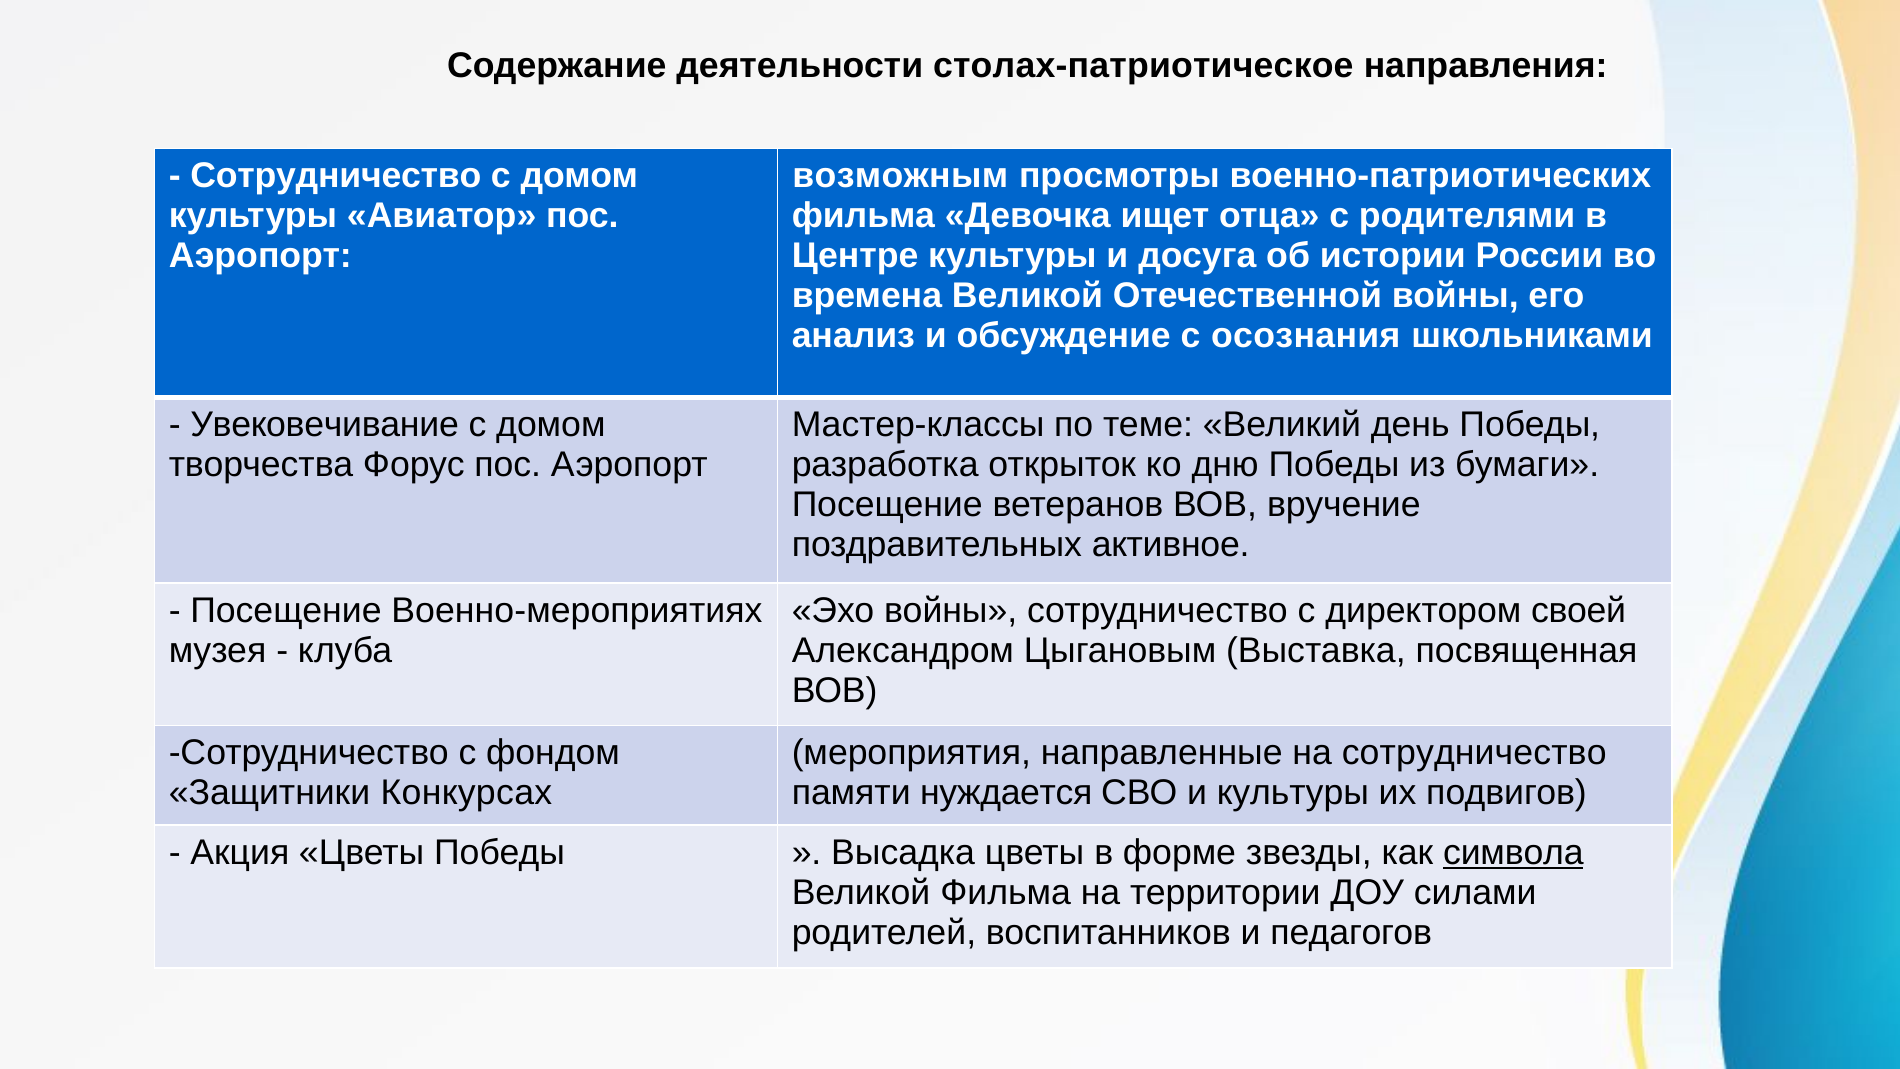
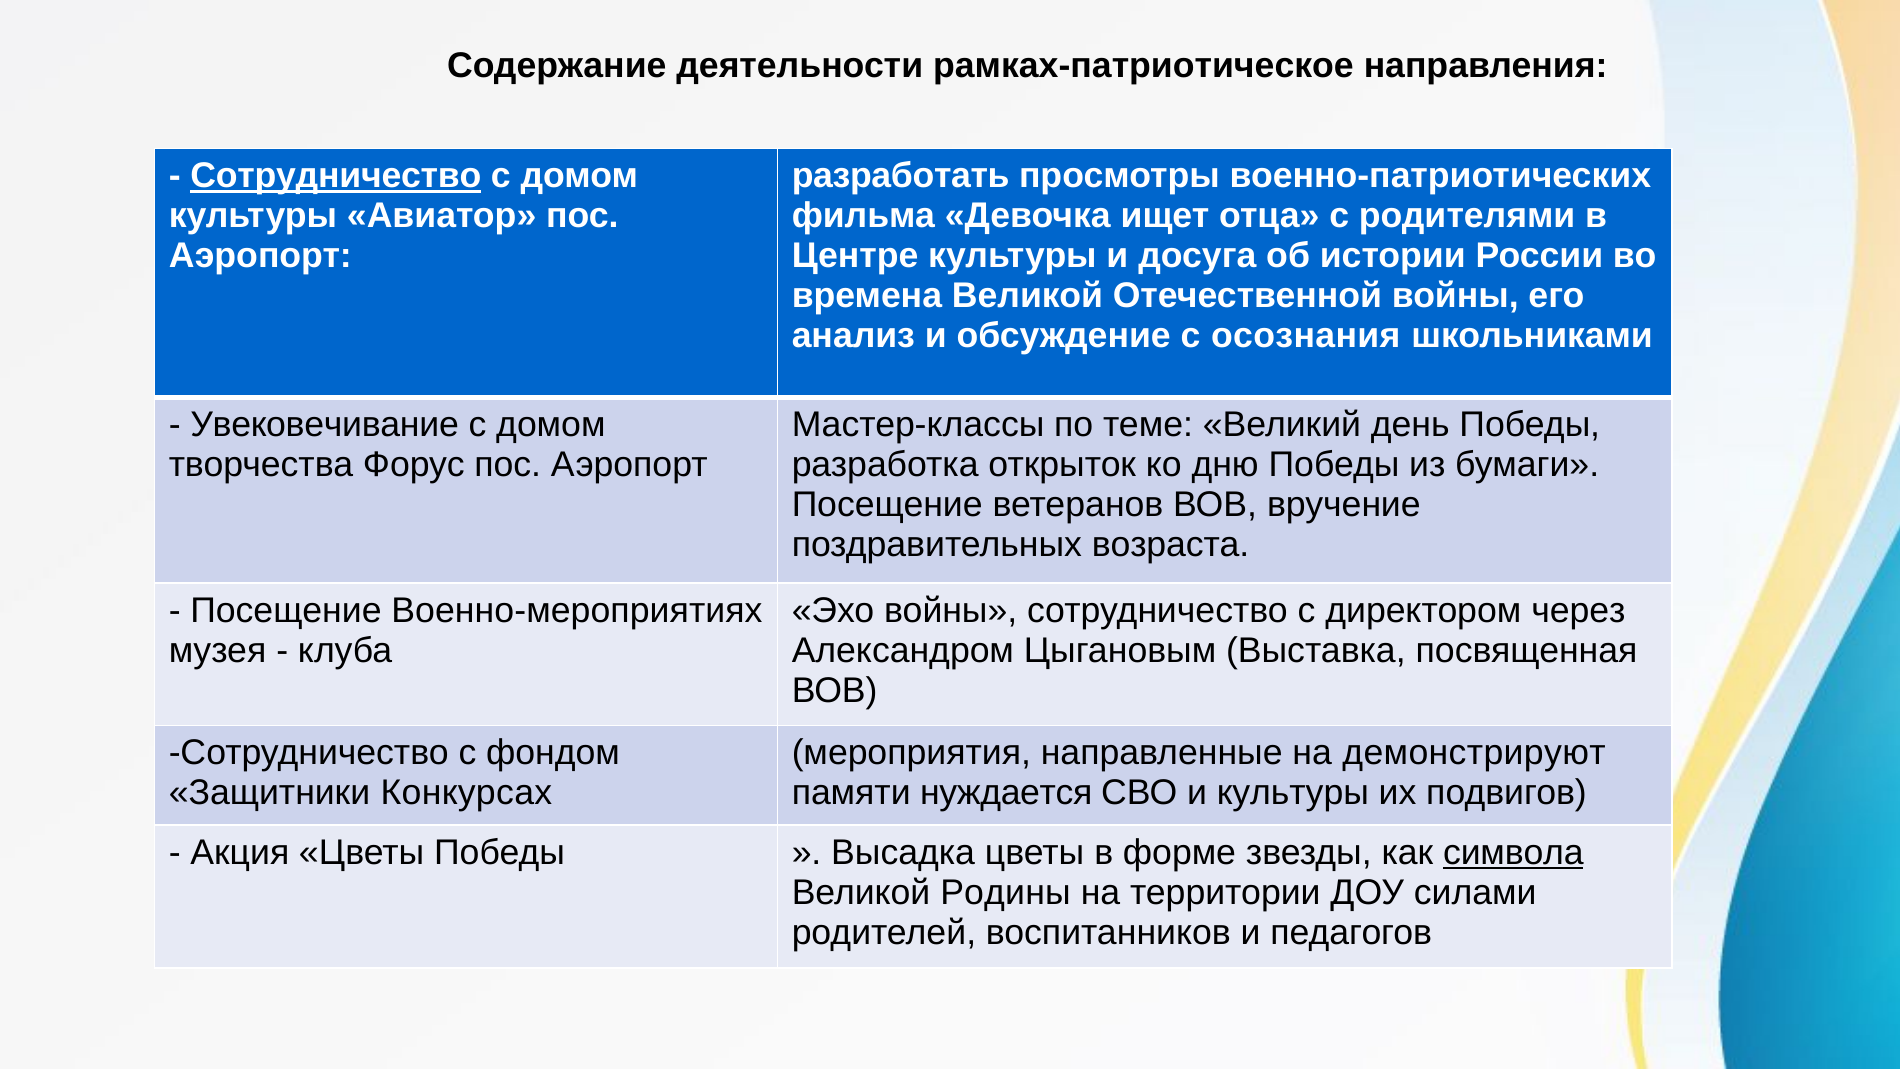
столах-патриотическое: столах-патриотическое -> рамках-патриотическое (1143, 66)
Сотрудничество underline: none -> present (336, 176)
возможным: возможным -> разработать (901, 176)
активное: активное -> возраста (1171, 545)
своей: своей -> через (1578, 610)
на сотрудничество: сотрудничество -> демонстрируют (1474, 753)
Великой Фильма: Фильма -> Родины (1006, 893)
